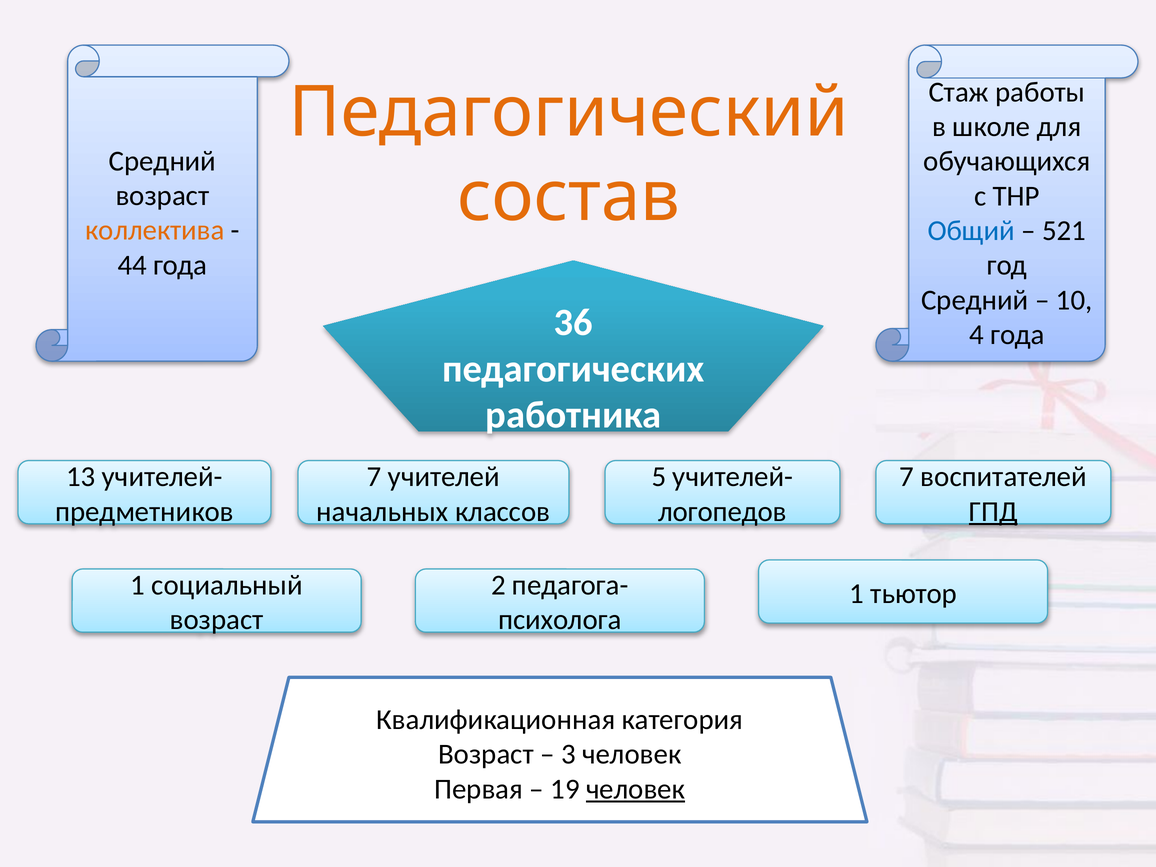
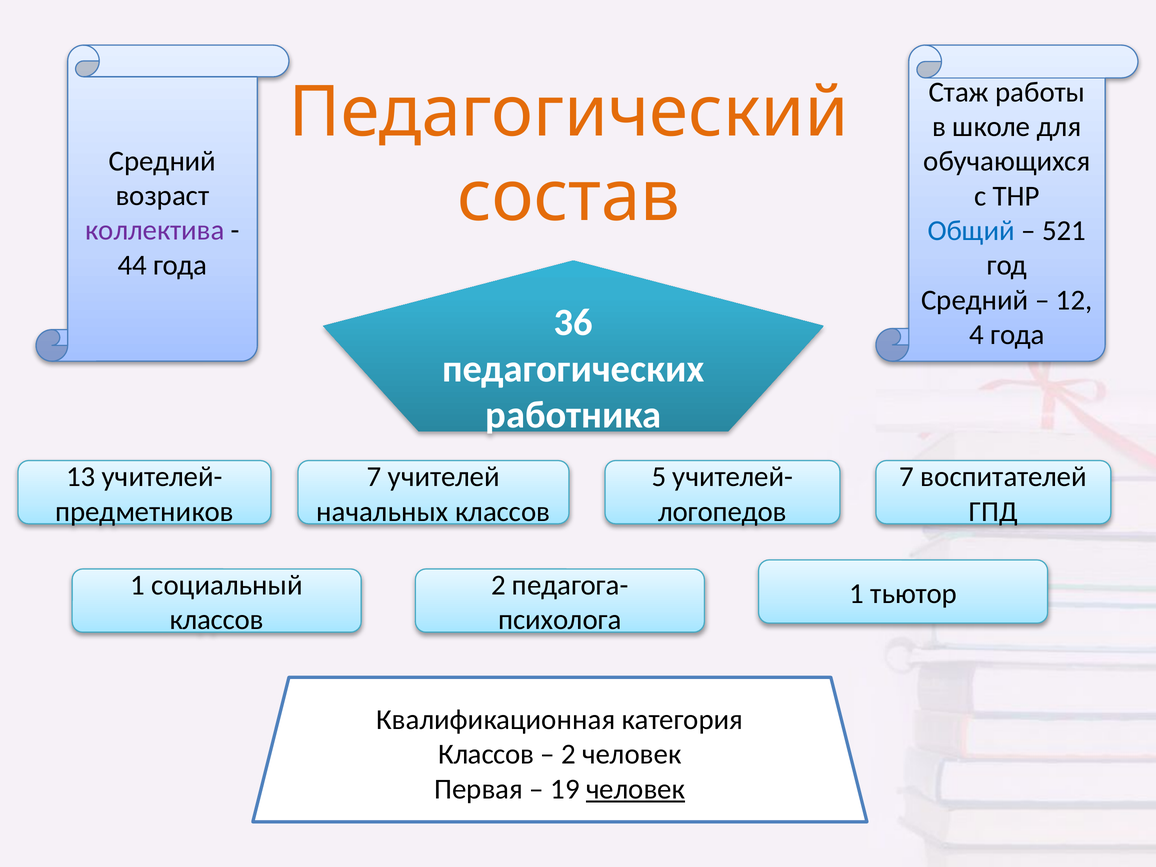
коллектива colour: orange -> purple (155, 230)
10: 10 -> 12 (1074, 300)
ГПД underline: present -> none (993, 512)
возраст: возраст -> классов (217, 620)
Возраст: Возраст -> Классов (486, 754)
3: 3 -> 2 (568, 754)
